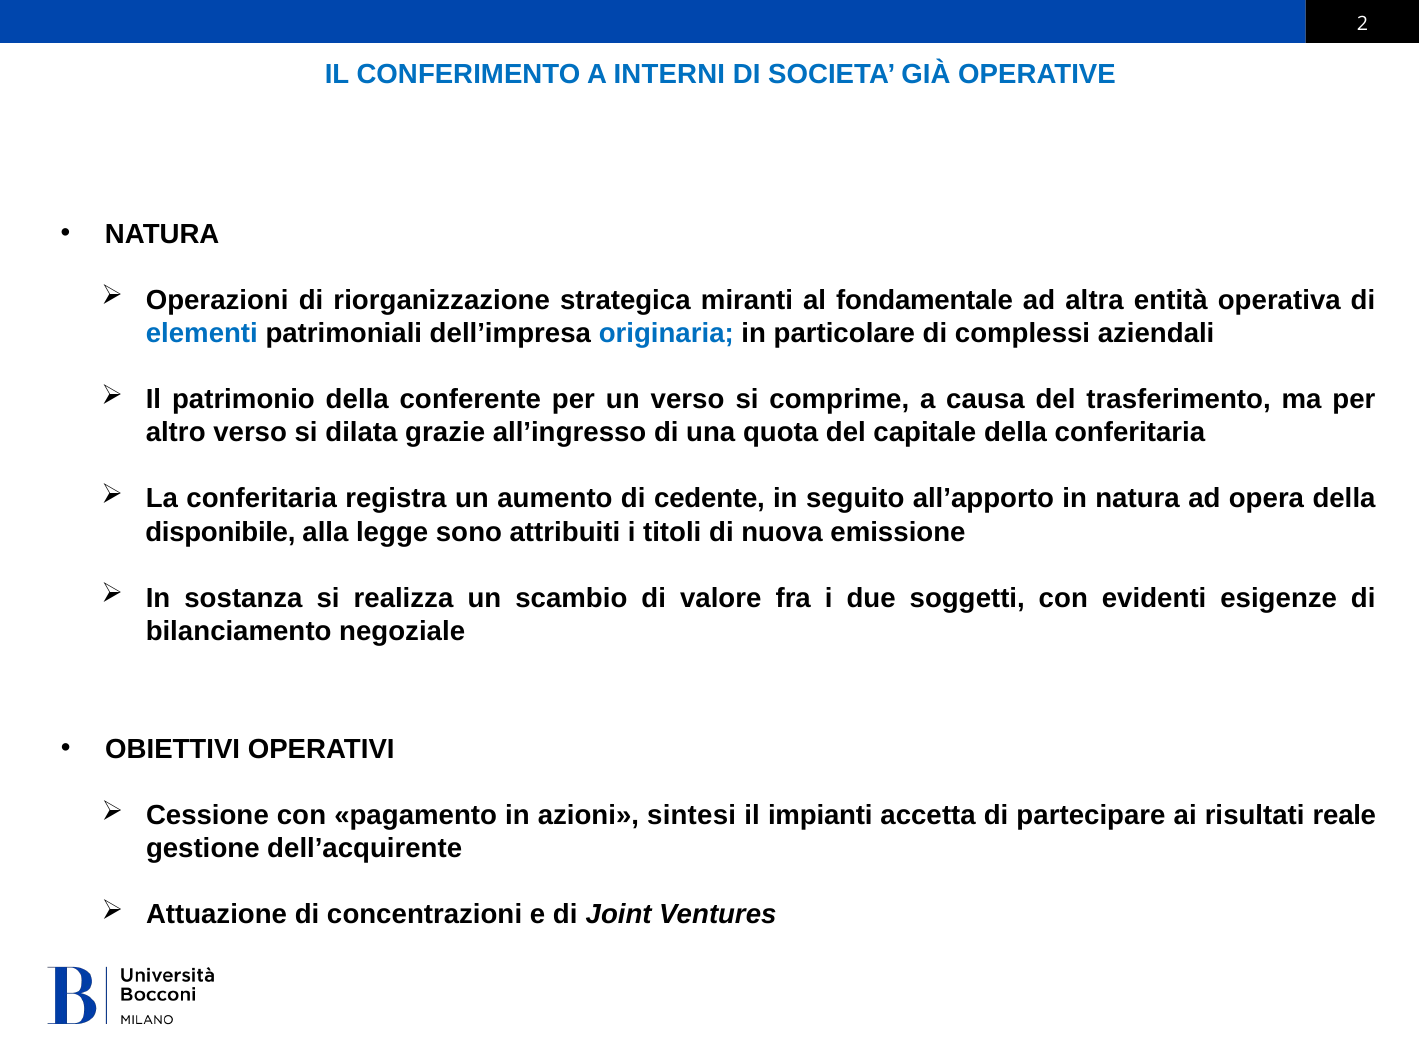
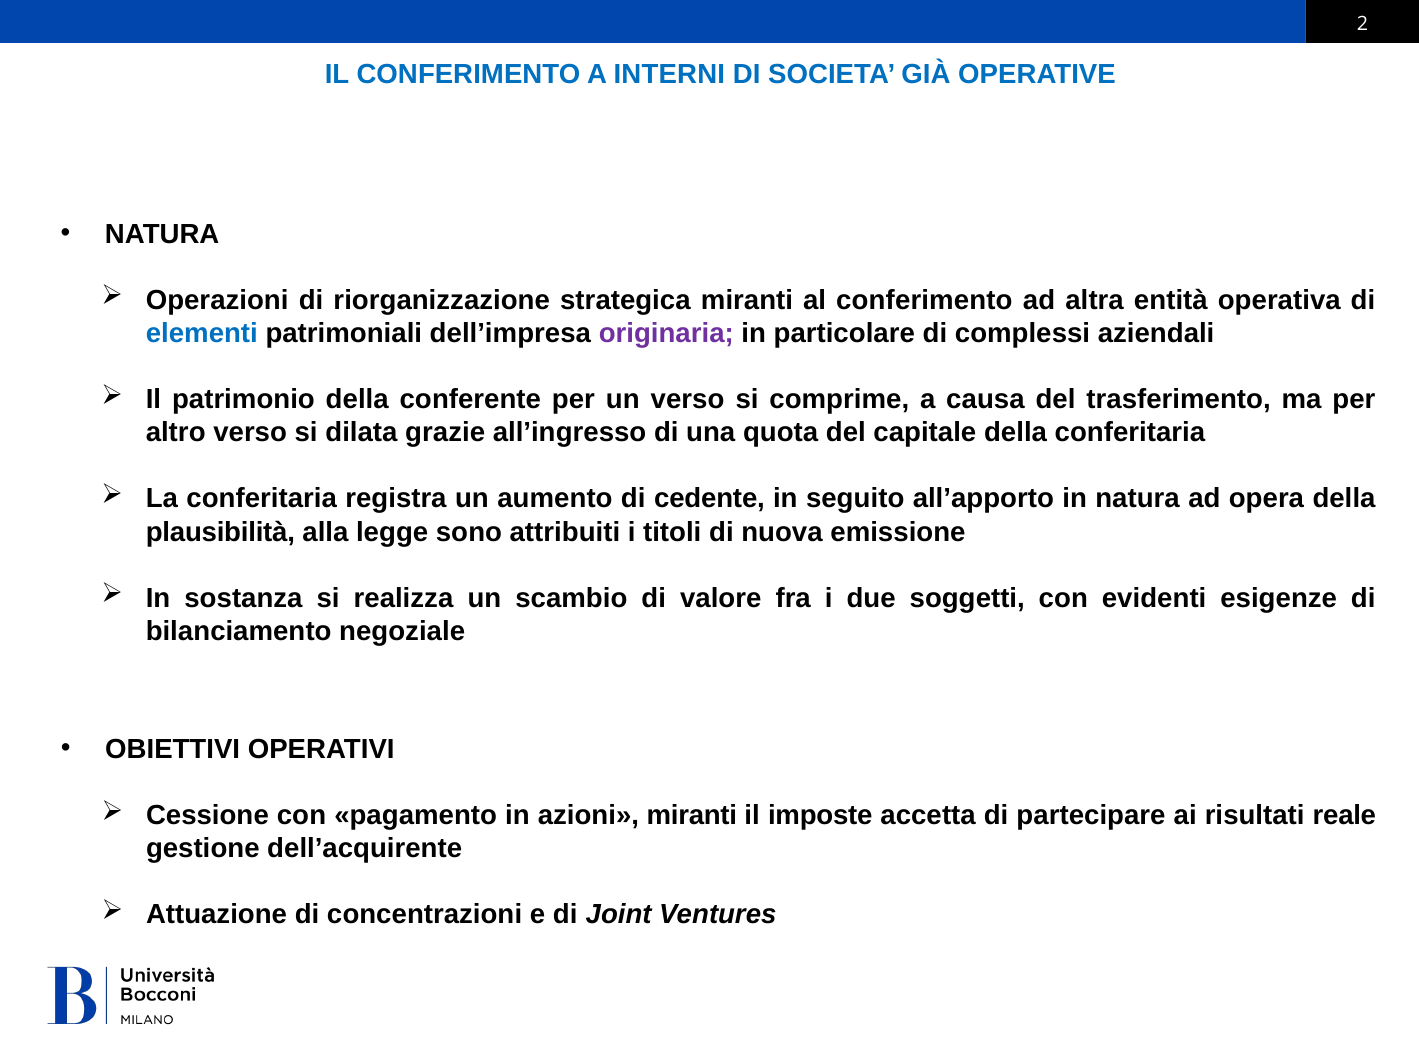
al fondamentale: fondamentale -> conferimento (924, 300)
originaria colour: blue -> purple (666, 333)
disponibile: disponibile -> plausibilità (220, 532)
azioni sintesi: sintesi -> miranti (692, 816)
impianti: impianti -> imposte (820, 816)
